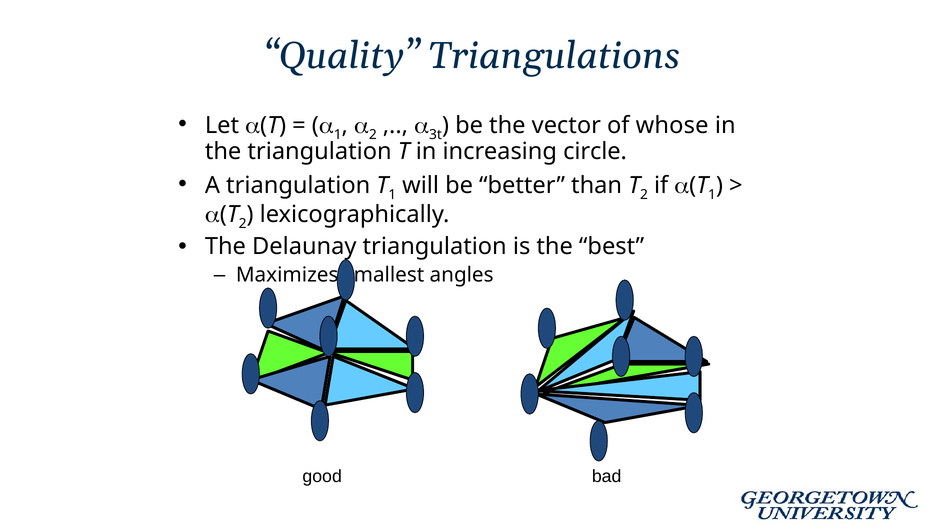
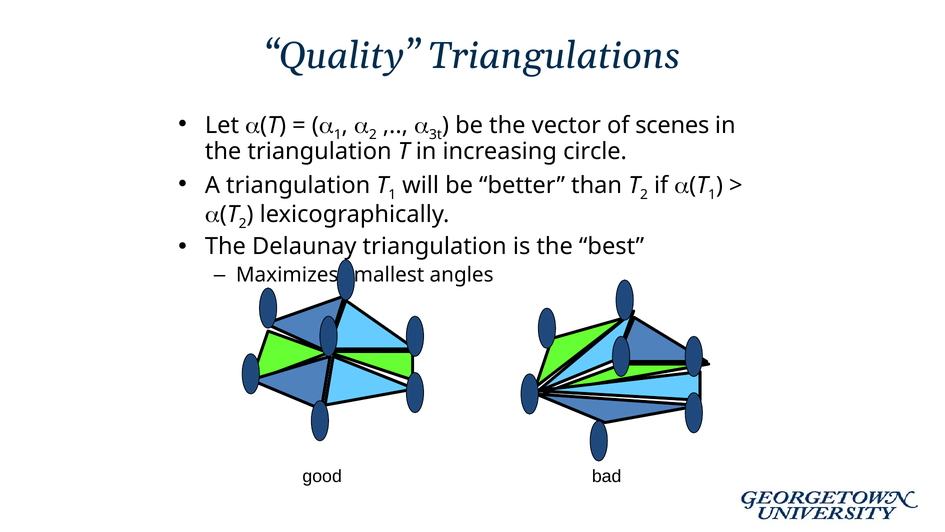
whose: whose -> scenes (672, 125)
